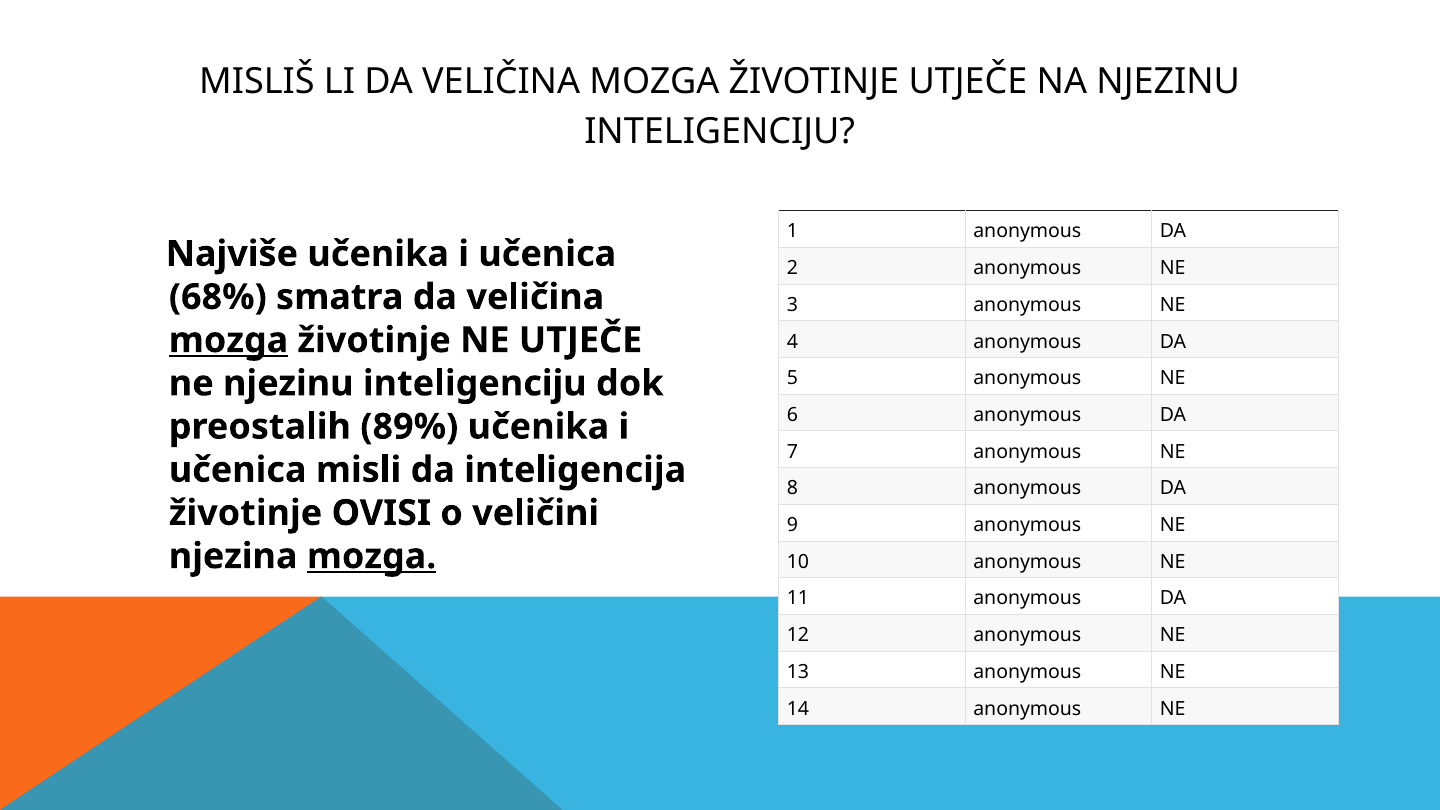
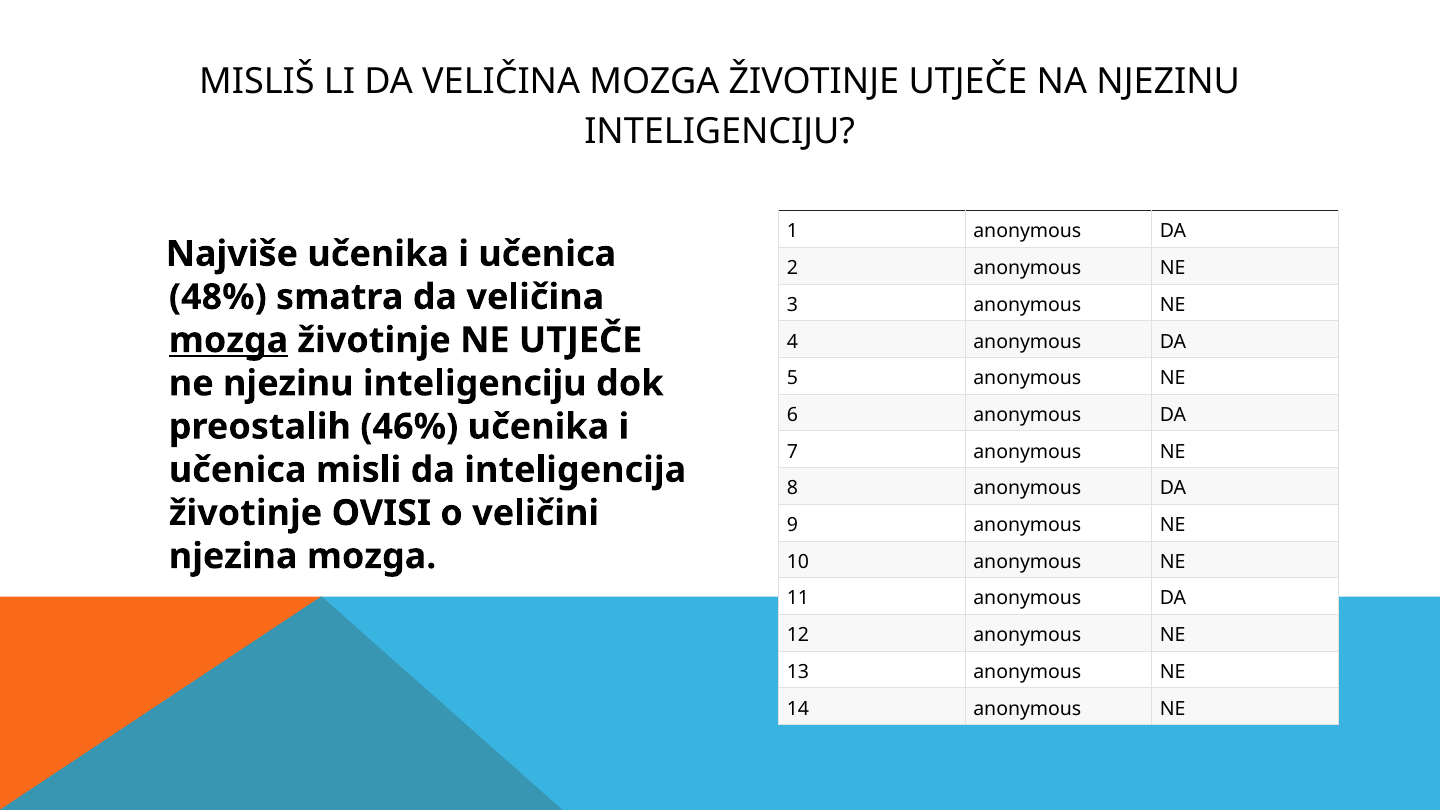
68%: 68% -> 48% (218, 297)
89%: 89% -> 46% (409, 427)
mozga underline: present -> none (372, 556)
